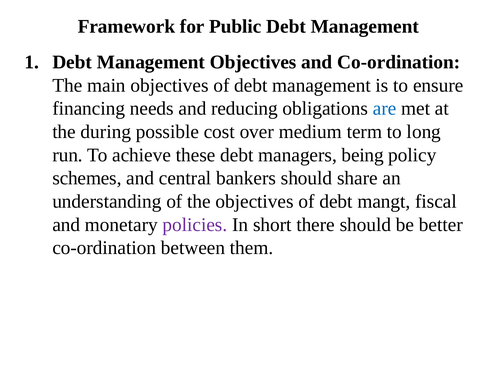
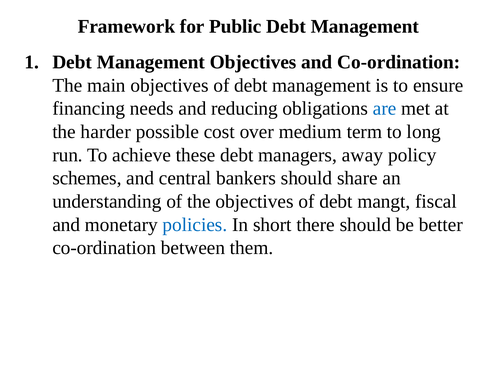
during: during -> harder (106, 132)
being: being -> away (363, 155)
policies colour: purple -> blue (195, 224)
